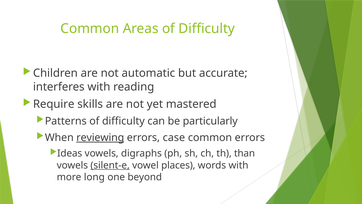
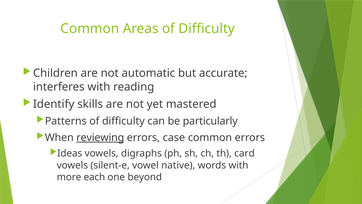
Require: Require -> Identify (54, 104)
than: than -> card (244, 153)
silent-e underline: present -> none (110, 165)
places: places -> native (178, 165)
long: long -> each (94, 177)
